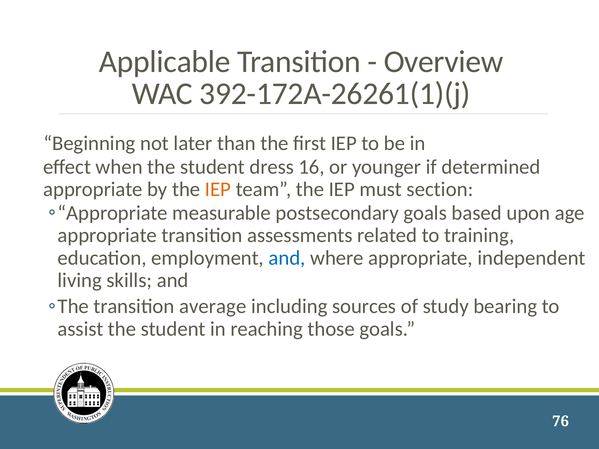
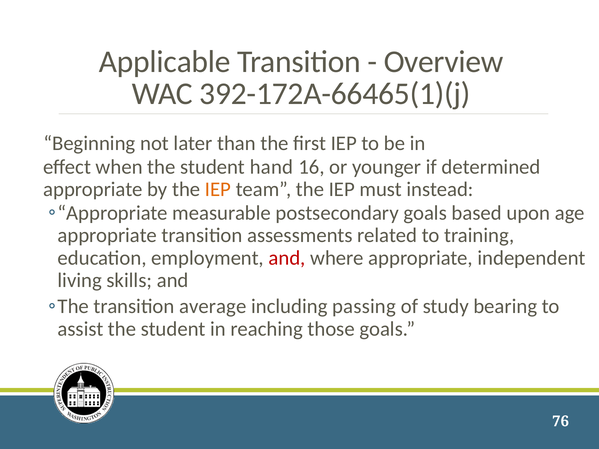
392-172A-26261(1)(j: 392-172A-26261(1)(j -> 392-172A-66465(1)(j (335, 94)
dress: dress -> hand (272, 167)
section: section -> instead (440, 189)
and colour: blue -> red (287, 258)
sources: sources -> passing (364, 307)
